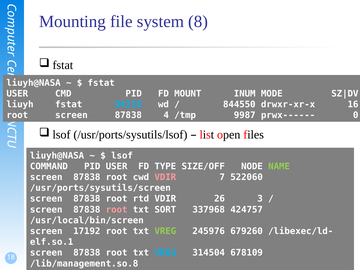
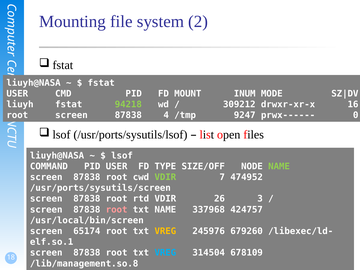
8: 8 -> 2 (198, 22)
94218 colour: light blue -> light green (128, 104)
844550: 844550 -> 309212 (239, 104)
9987: 9987 -> 9247 (245, 115)
VDIR colour: pink -> light green (165, 177)
522060: 522060 -> 474952 (247, 177)
txt SORT: SORT -> NAME (165, 210)
17192: 17192 -> 65174 (87, 231)
VREG colour: light green -> yellow (165, 231)
